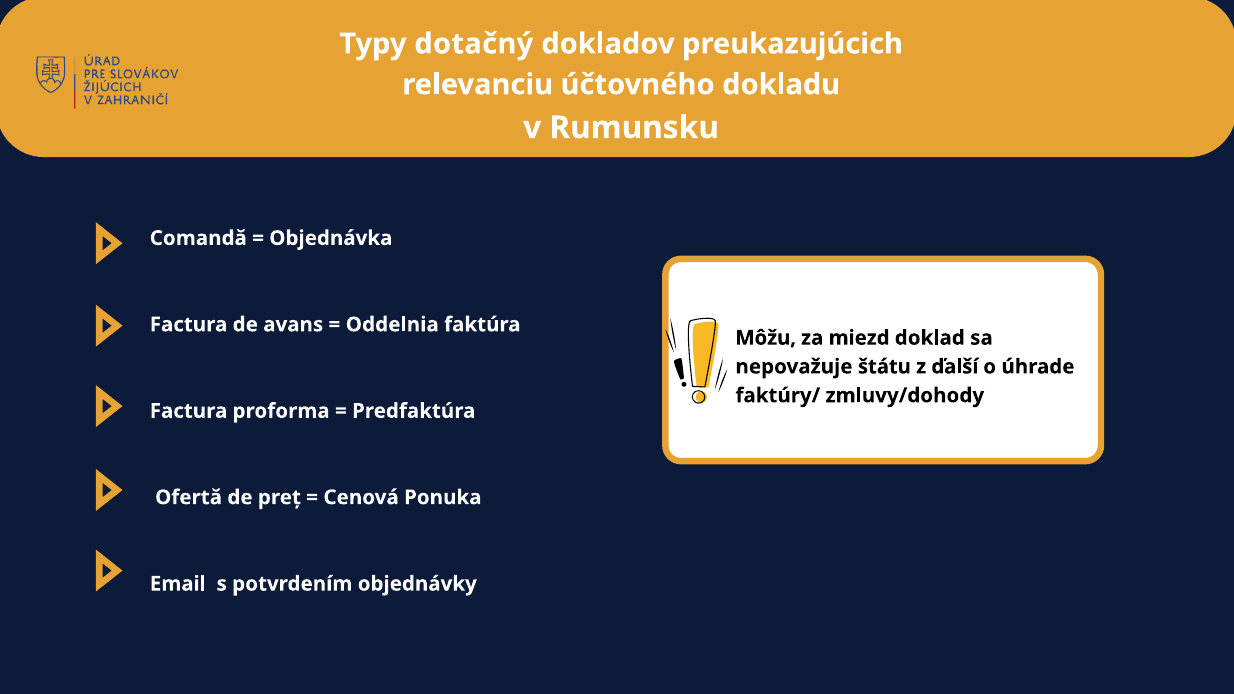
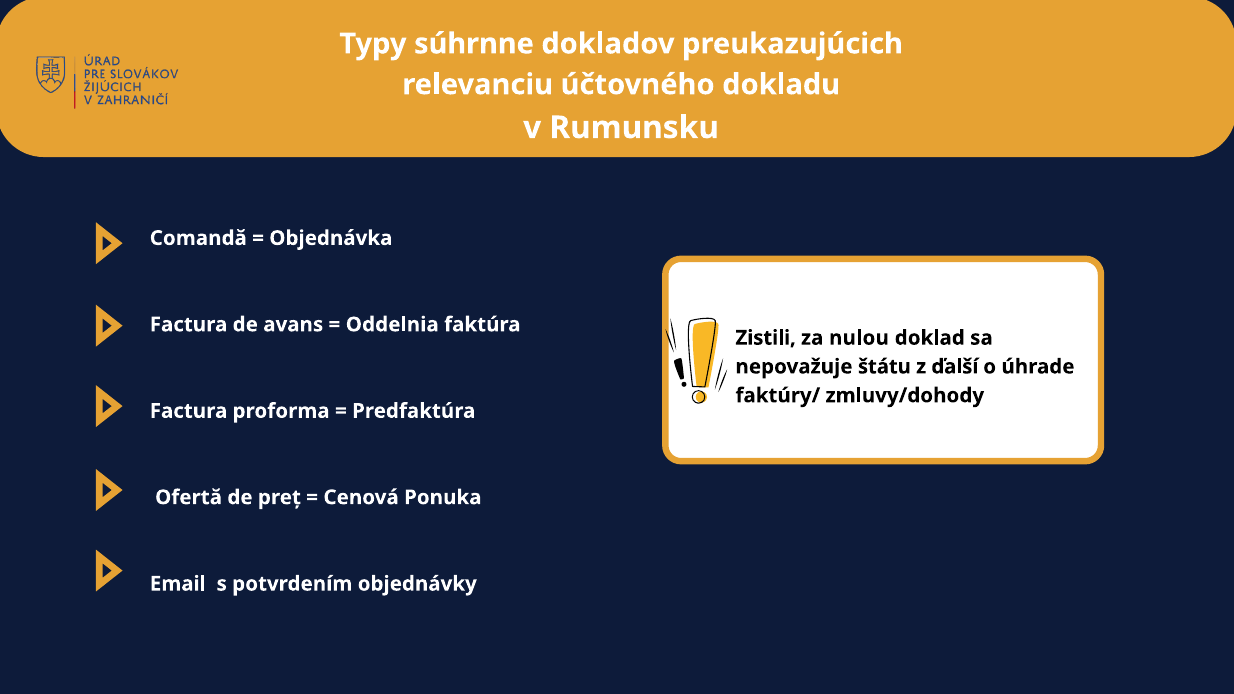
dotačný: dotačný -> súhrnne (474, 44)
Môžu: Môžu -> Zistili (766, 338)
miezd: miezd -> nulou (859, 338)
